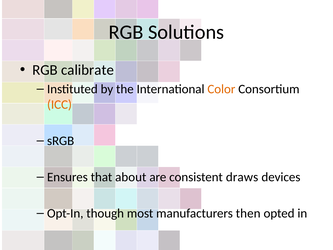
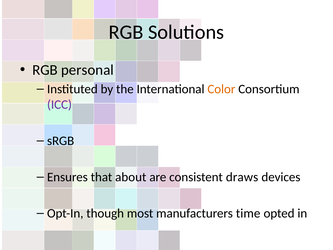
calibrate: calibrate -> personal (87, 70)
ICC colour: orange -> purple (59, 104)
then: then -> time (248, 213)
